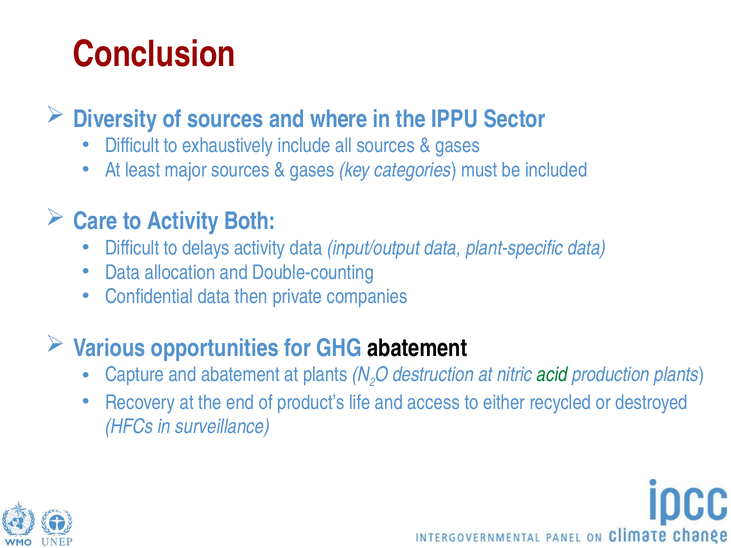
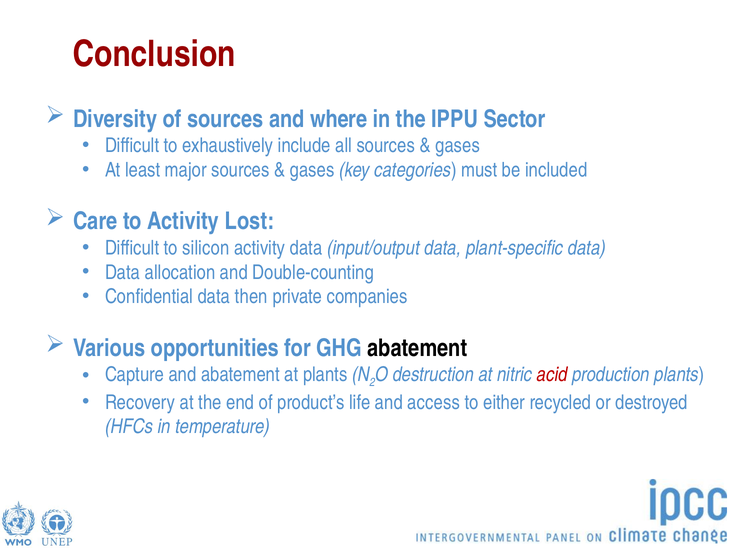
Both: Both -> Lost (249, 222)
delays: delays -> silicon (206, 248)
acid colour: green -> red (552, 375)
surveillance: surveillance -> temperature (223, 427)
